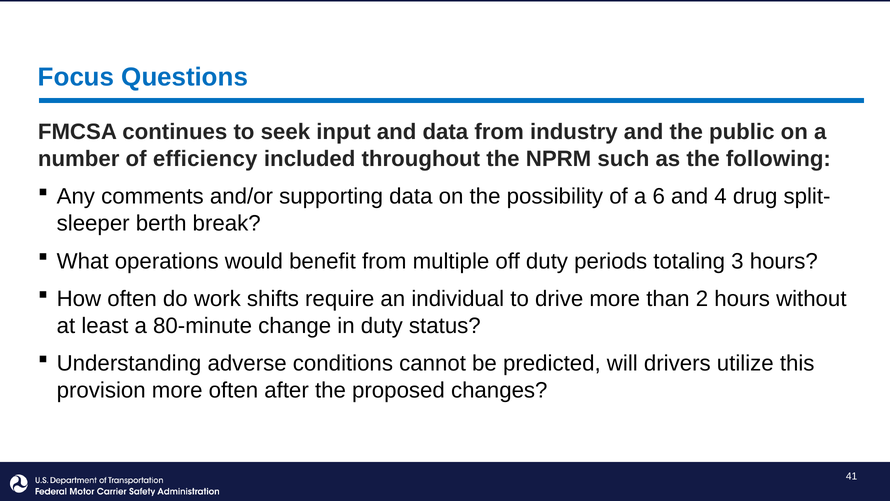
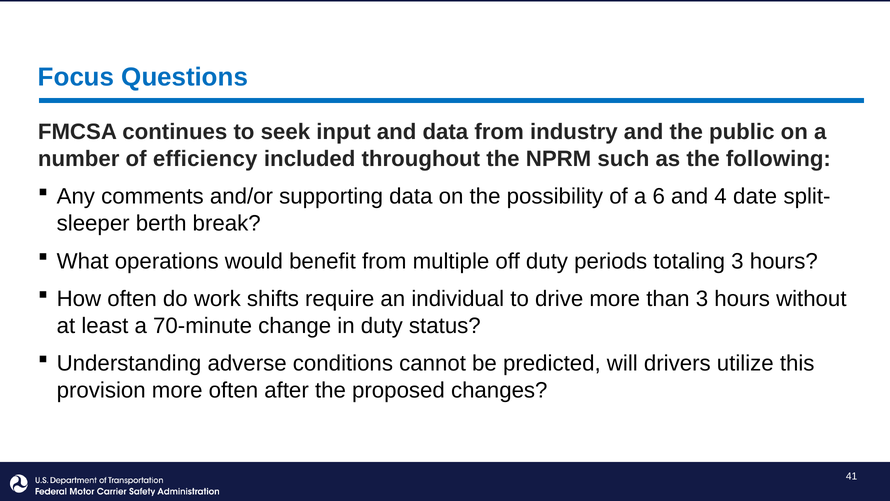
drug: drug -> date (755, 196)
than 2: 2 -> 3 (702, 299)
80-minute: 80-minute -> 70-minute (203, 326)
